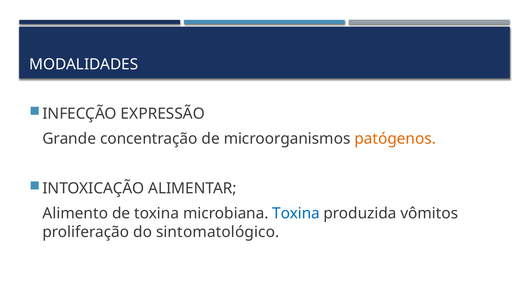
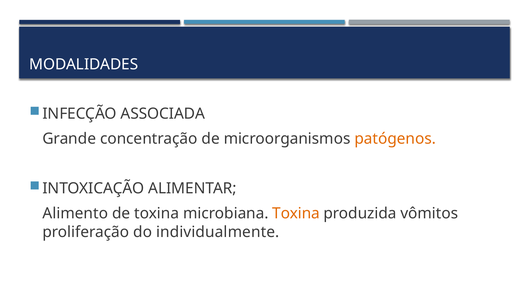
EXPRESSÃO: EXPRESSÃO -> ASSOCIADA (163, 114)
Toxina colour: blue -> orange (296, 213)
sintomatológico: sintomatológico -> individualmente (218, 232)
